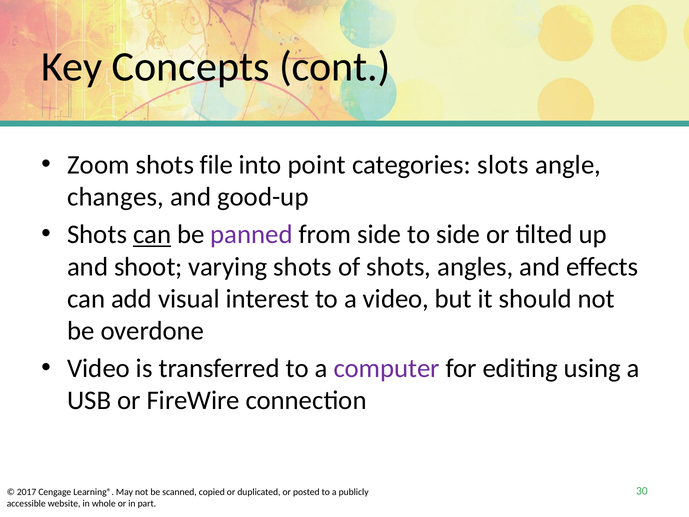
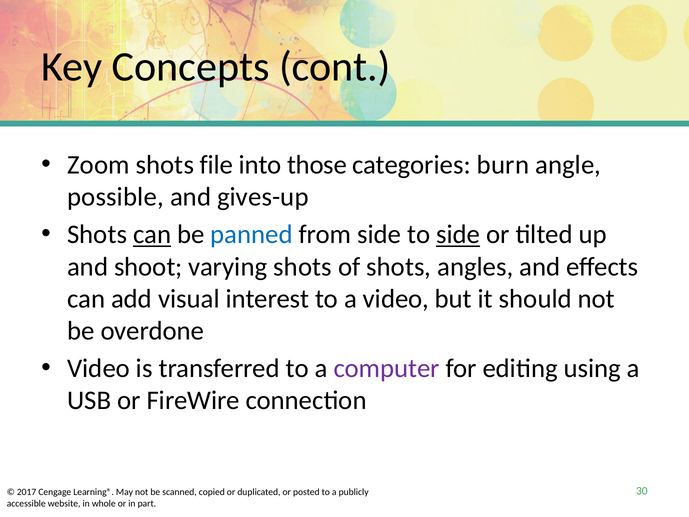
point: point -> those (317, 165)
slots: slots -> burn (503, 165)
changes: changes -> possible (116, 197)
good-up: good-up -> gives-up (263, 197)
panned colour: purple -> blue (252, 234)
side underline: none -> present (458, 234)
